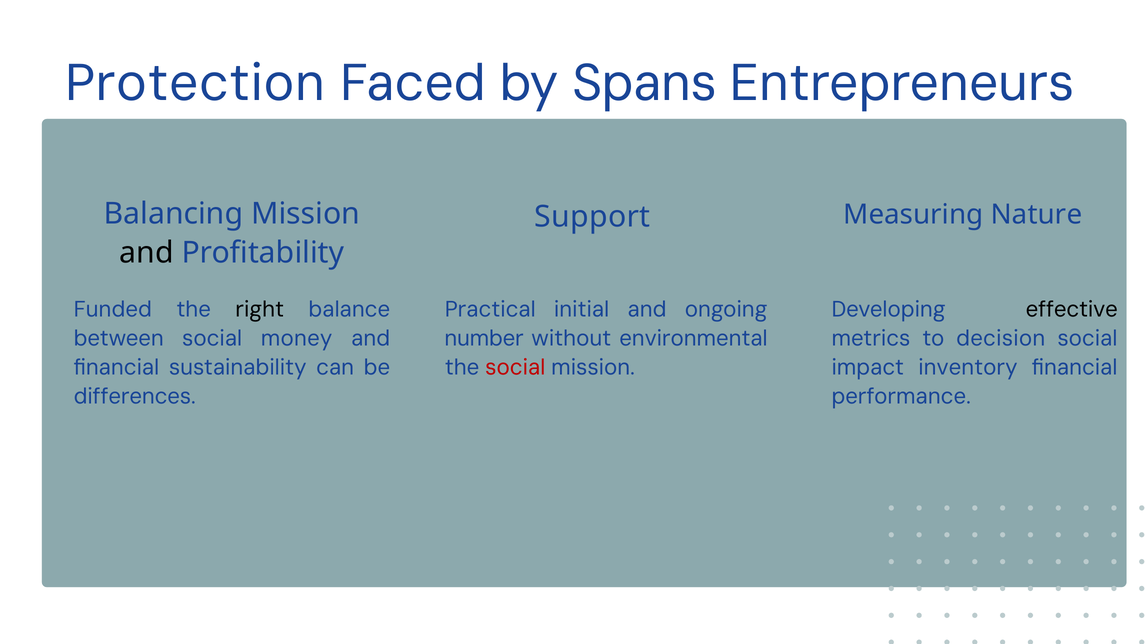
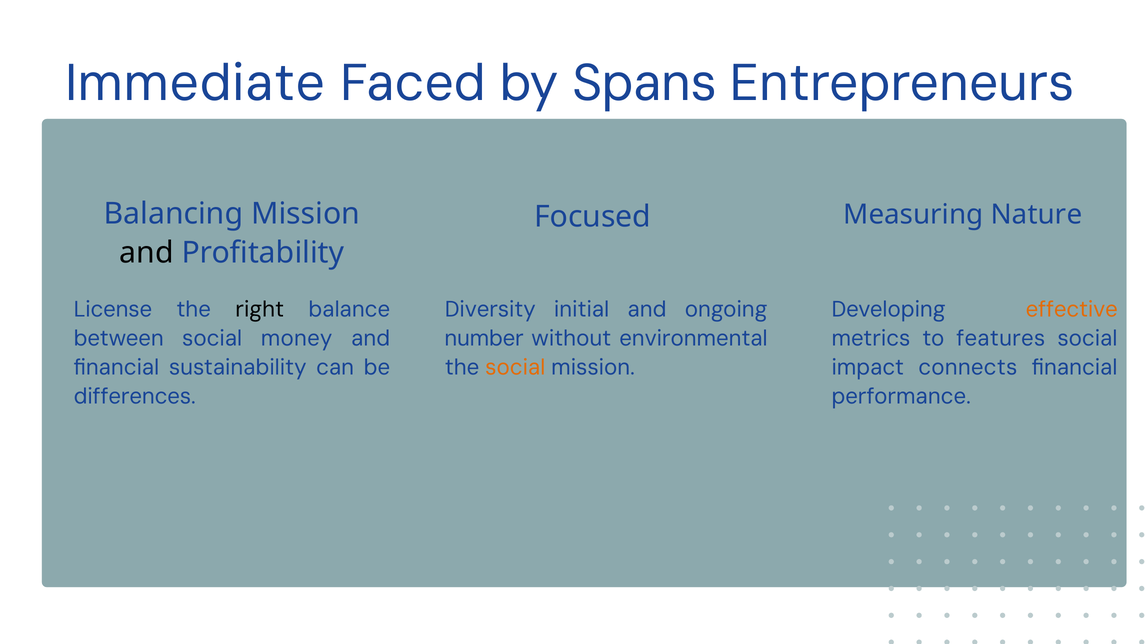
Protection: Protection -> Immediate (195, 83)
Support: Support -> Focused (593, 217)
Funded: Funded -> License (113, 309)
Practical: Practical -> Diversity (490, 309)
effective colour: black -> orange (1072, 309)
decision: decision -> features (1001, 338)
social colour: red -> orange (515, 367)
inventory: inventory -> connects (968, 367)
